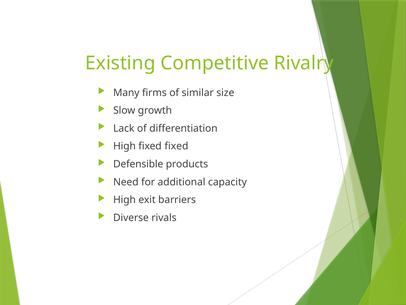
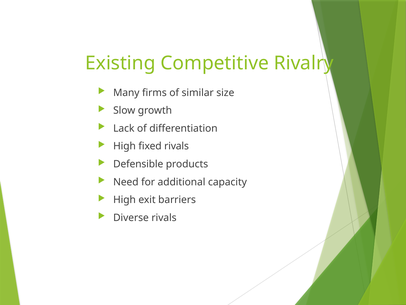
fixed fixed: fixed -> rivals (177, 146)
